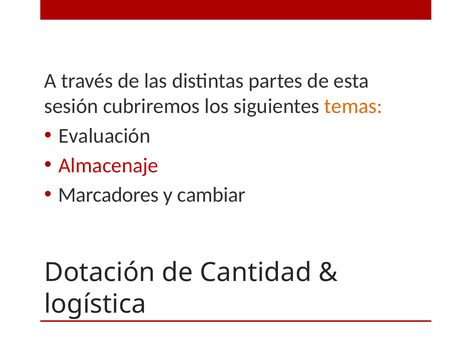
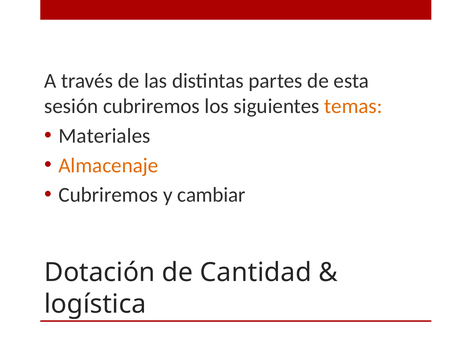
Evaluación: Evaluación -> Materiales (104, 136)
Almacenaje colour: red -> orange (108, 165)
Marcadores: Marcadores -> Cubriremos (108, 195)
